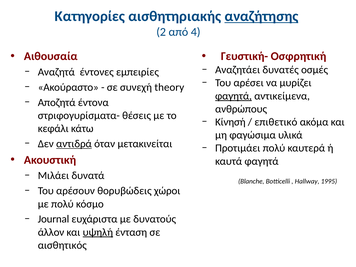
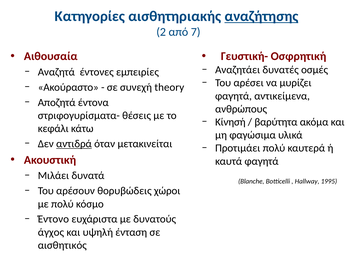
4: 4 -> 7 (196, 32)
φαγητά underline: present -> none (234, 96)
επιθετικό: επιθετικό -> βαρύτητα (276, 122)
Journal: Journal -> Έντονο (53, 219)
άλλον: άλλον -> άγχος (51, 232)
υψηλή underline: present -> none (98, 232)
